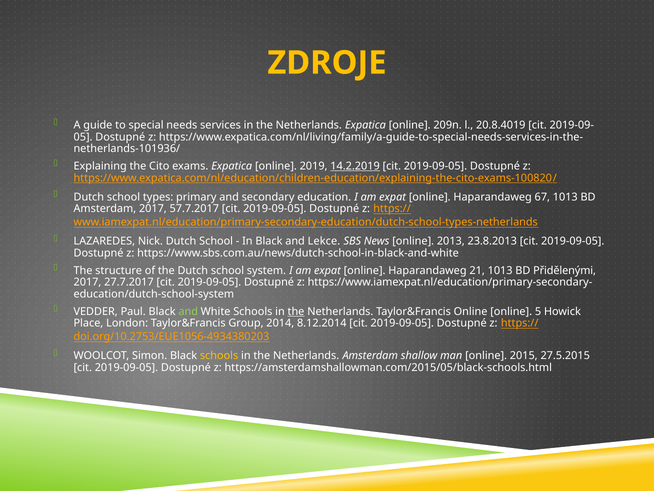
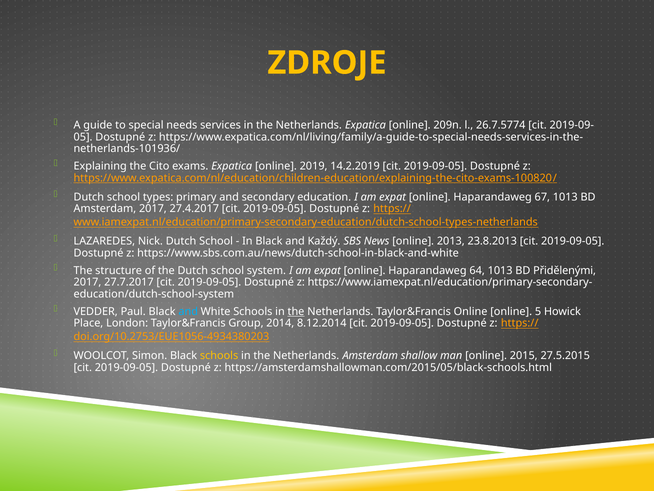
20.8.4019: 20.8.4019 -> 26.7.5774 (501, 125)
14.2.2019 underline: present -> none (355, 166)
57.7.2017: 57.7.2017 -> 27.4.2017 (194, 209)
Lekce: Lekce -> Každý (324, 241)
21: 21 -> 64 (477, 270)
and colour: light green -> light blue (188, 311)
